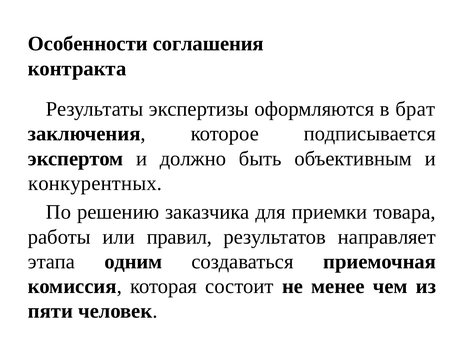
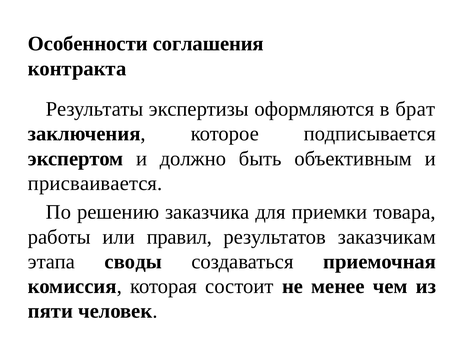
конкурентных: конкурентных -> присваивается (95, 183)
направляет: направляет -> заказчикам (387, 237)
одним: одним -> своды (133, 262)
